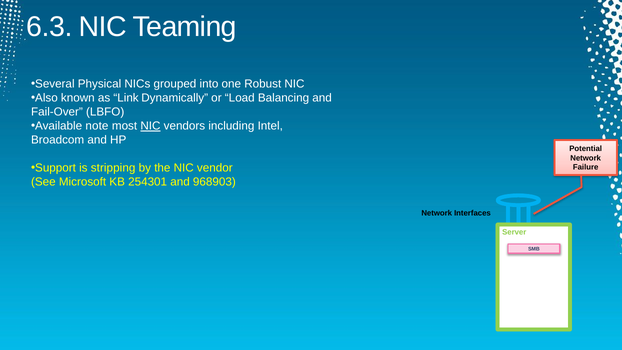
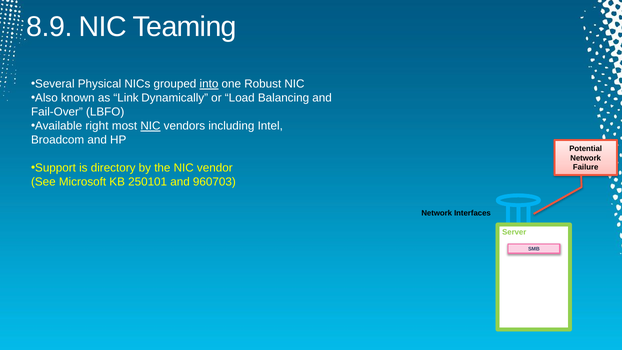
6.3: 6.3 -> 8.9 (49, 27)
into underline: none -> present (209, 84)
note: note -> right (97, 126)
stripping: stripping -> directory (113, 168)
254301: 254301 -> 250101 (148, 182)
968903: 968903 -> 960703 (214, 182)
